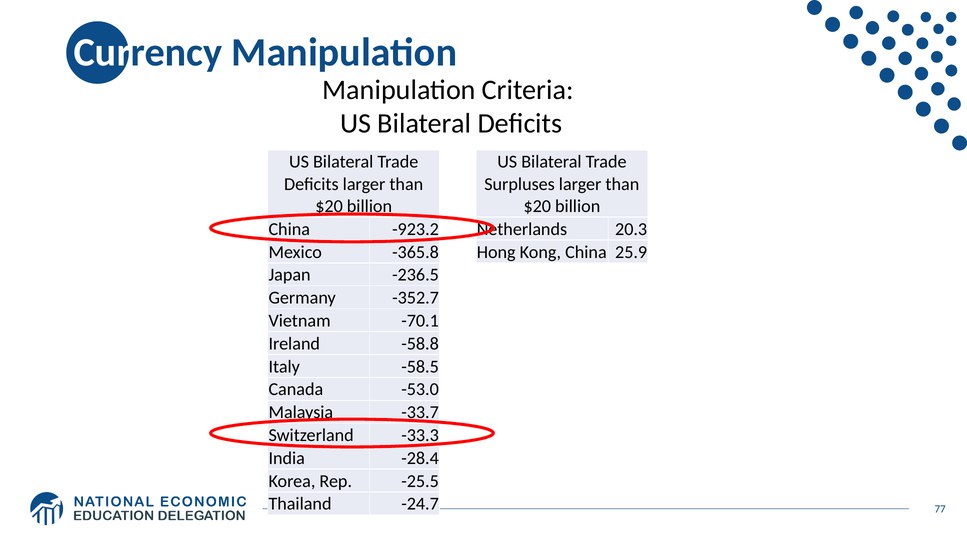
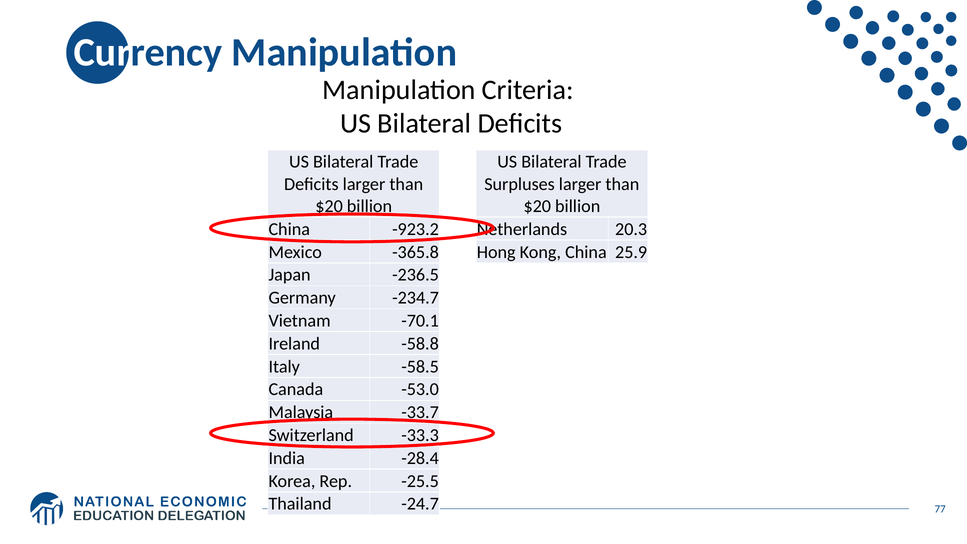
-352.7: -352.7 -> -234.7 (416, 298)
